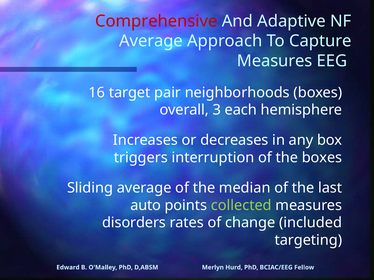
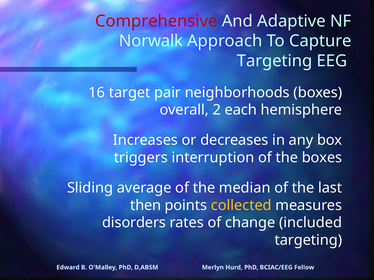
Average: Average -> Norwalk (151, 41)
Measures: Measures -> Targeting (275, 61)
3: 3 -> 2 (217, 110)
auto: auto -> then (146, 206)
collected colour: light green -> yellow (241, 206)
